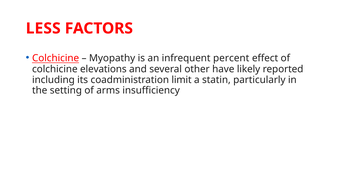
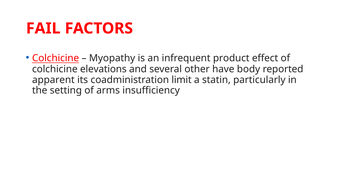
LESS: LESS -> FAIL (43, 28)
percent: percent -> product (231, 58)
likely: likely -> body (249, 69)
including: including -> apparent (53, 80)
